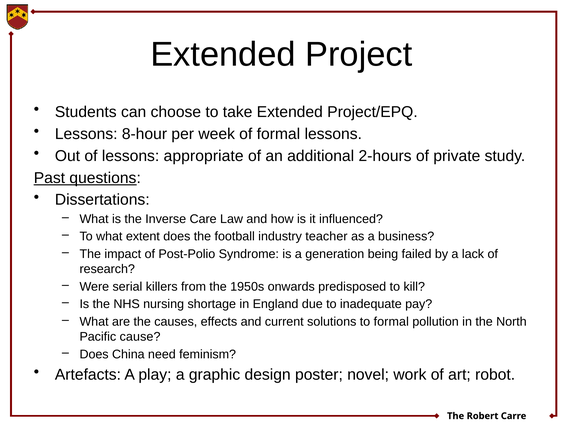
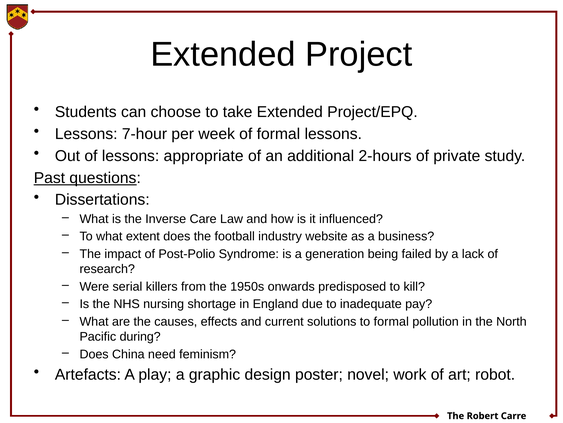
8-hour: 8-hour -> 7-hour (144, 134)
teacher: teacher -> website (326, 236)
cause: cause -> during (140, 336)
